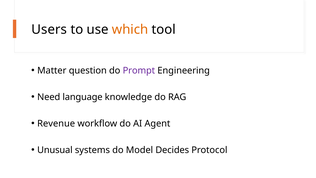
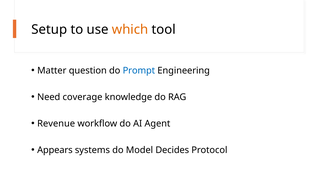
Users: Users -> Setup (49, 29)
Prompt colour: purple -> blue (139, 70)
language: language -> coverage (83, 97)
Unusual: Unusual -> Appears (55, 150)
